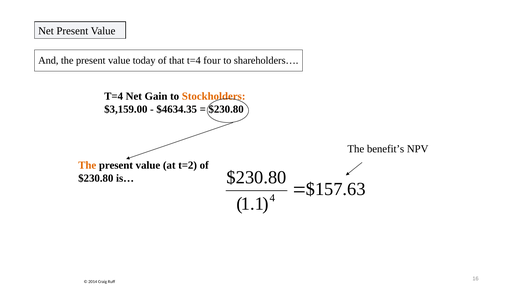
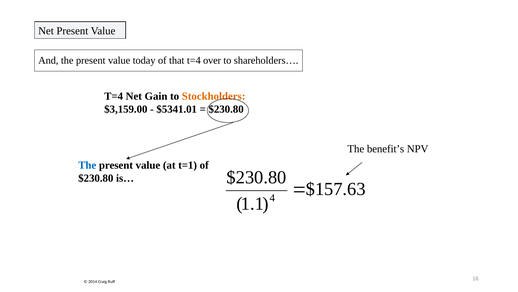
four: four -> over (212, 60)
$4634.35: $4634.35 -> $5341.01 (177, 109)
The colour: orange -> blue (87, 165)
t=2: t=2 -> t=1 (188, 165)
